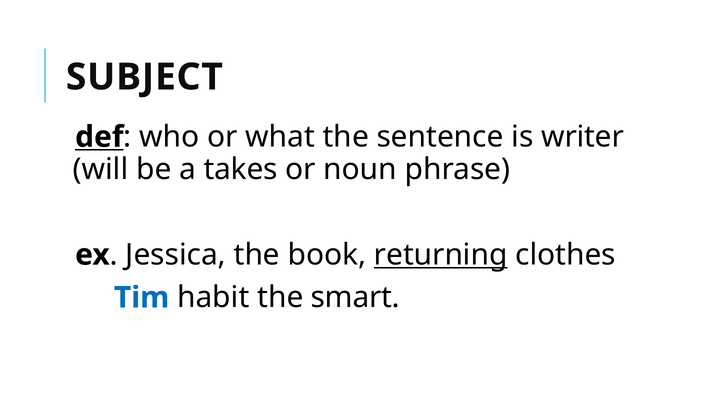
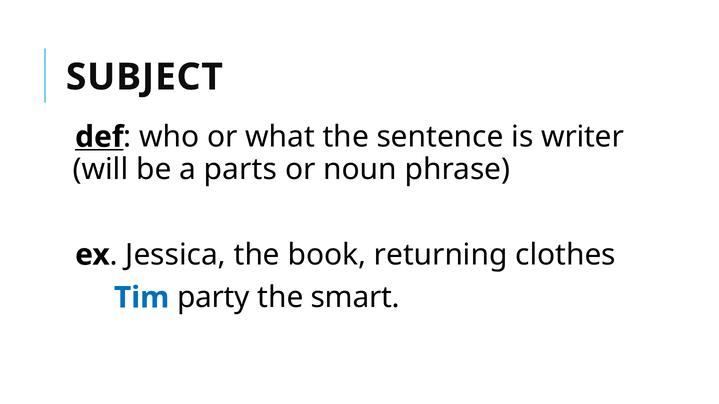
takes: takes -> parts (240, 169)
returning underline: present -> none (441, 255)
habit: habit -> party (213, 298)
